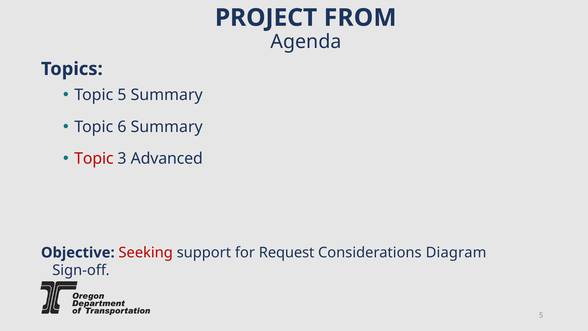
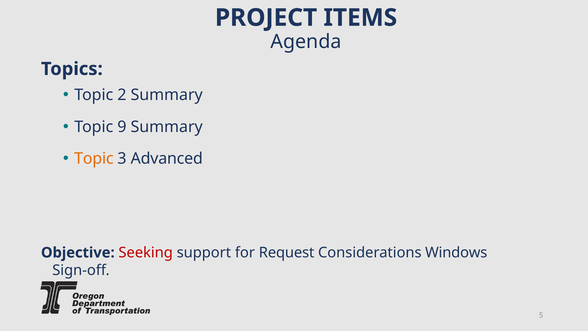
FROM: FROM -> ITEMS (360, 18)
Topic 5: 5 -> 2 (122, 95)
6: 6 -> 9 (122, 127)
Topic colour: red -> orange (94, 159)
Diagram: Diagram -> Windows (456, 252)
